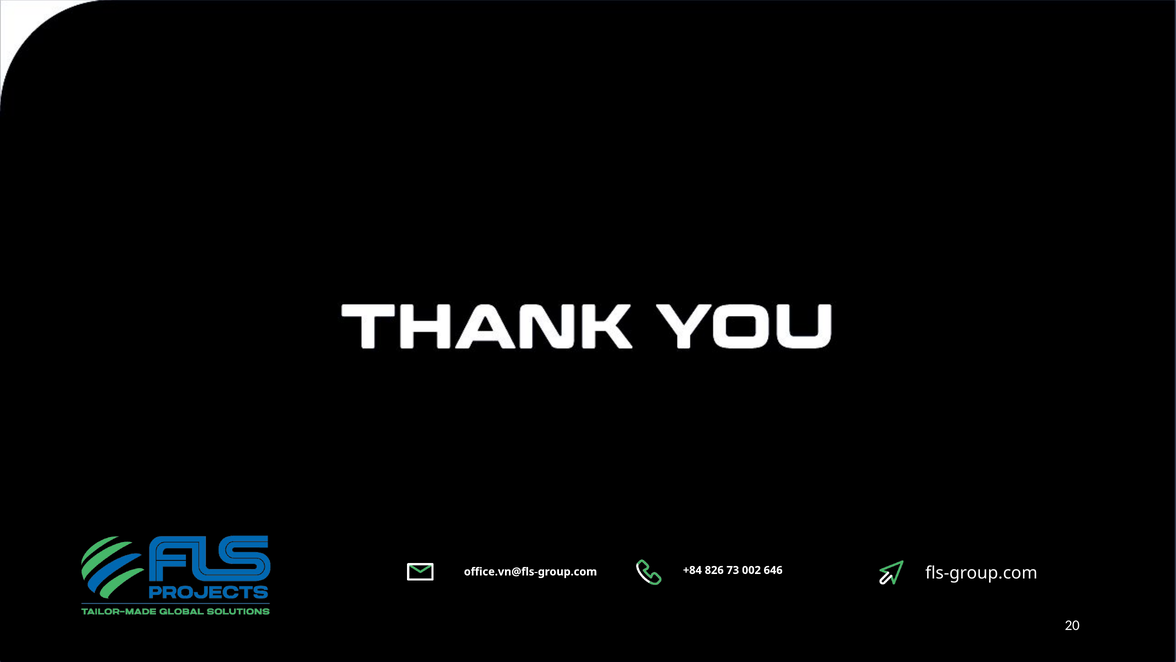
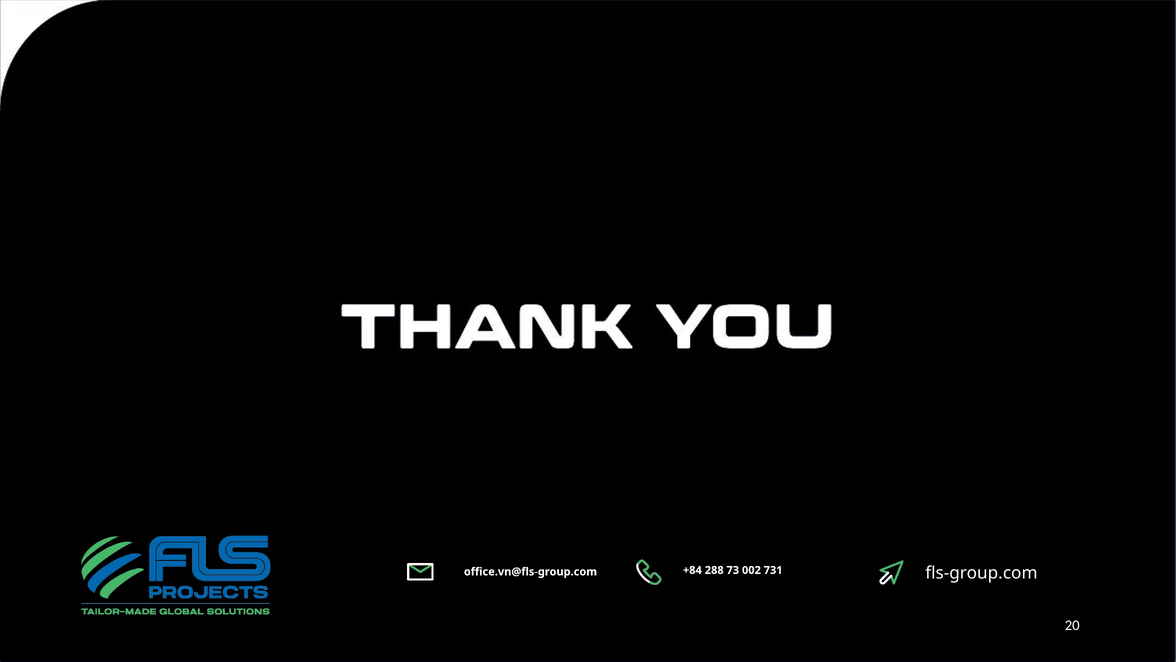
826: 826 -> 288 (714, 570)
646: 646 -> 731 (773, 570)
